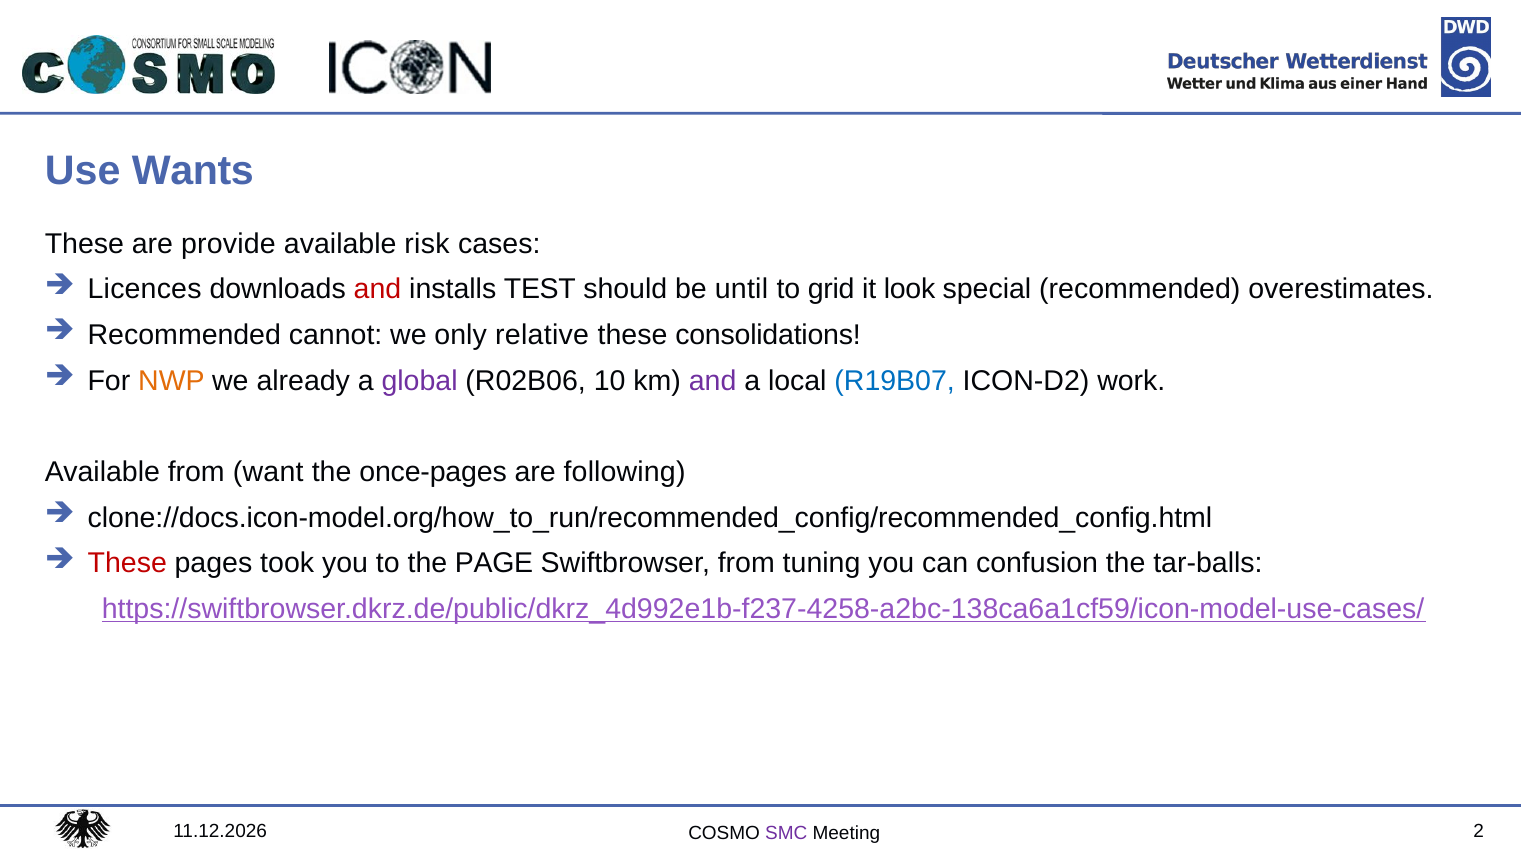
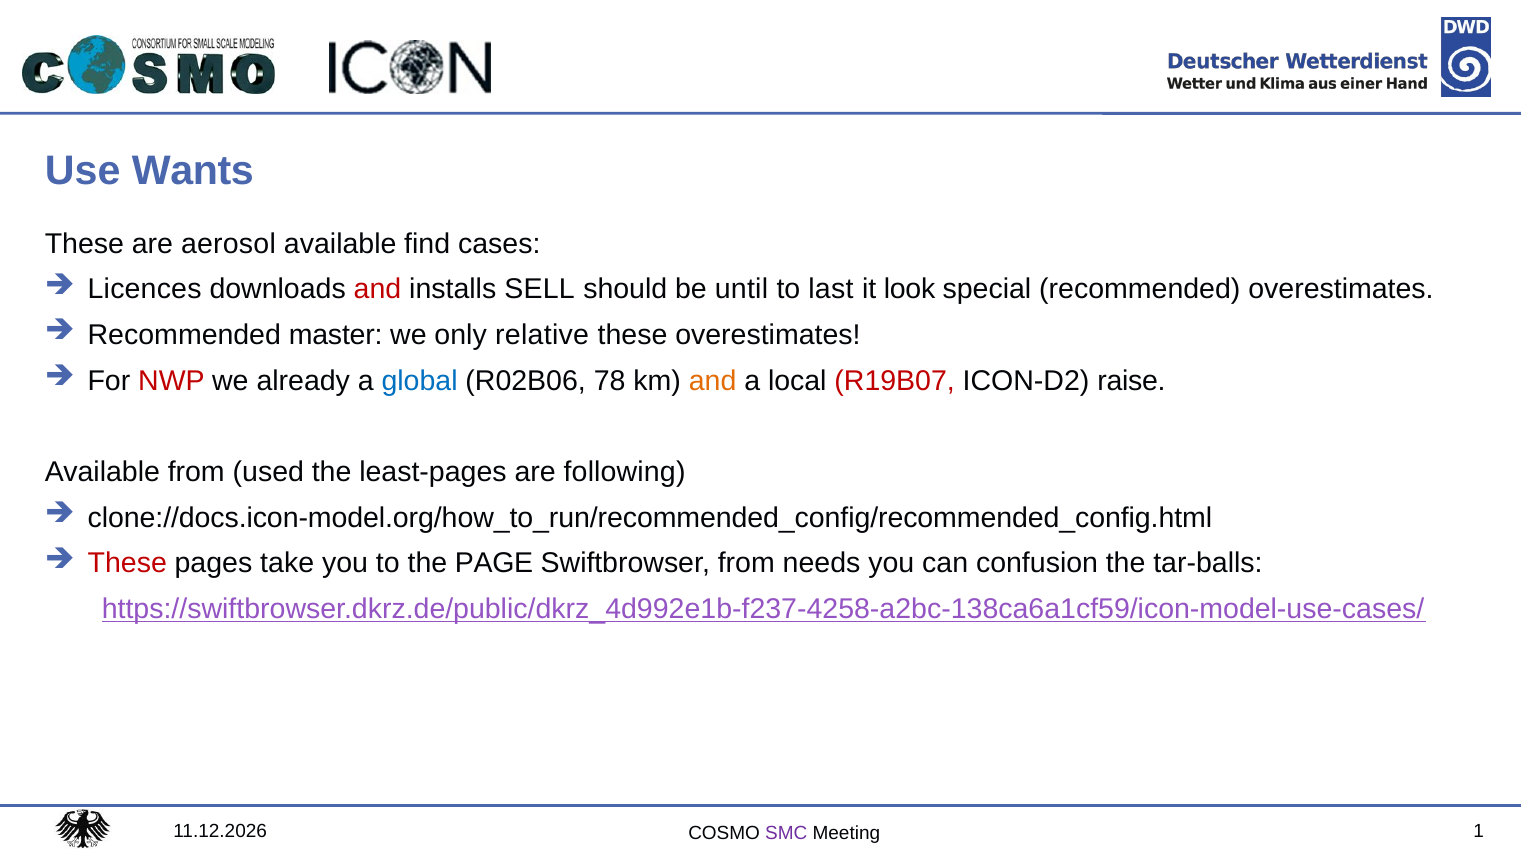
provide: provide -> aerosol (228, 244)
risk: risk -> find (427, 244)
TEST: TEST -> SELL (540, 289)
grid: grid -> last (831, 289)
cannot: cannot -> master (336, 335)
these consolidations: consolidations -> overestimates (768, 335)
NWP colour: orange -> red (171, 381)
global colour: purple -> blue (420, 381)
10: 10 -> 78 (610, 381)
and colour: purple -> orange (713, 381)
R19B07 colour: blue -> red (895, 381)
work: work -> raise (1131, 381)
want: want -> used (268, 472)
once-pages: once-pages -> least-pages (433, 472)
took: took -> take (287, 563)
tuning: tuning -> needs (822, 563)
2: 2 -> 1 (1479, 831)
